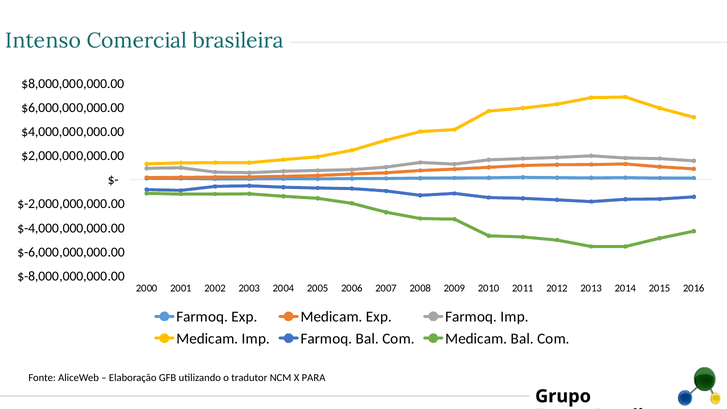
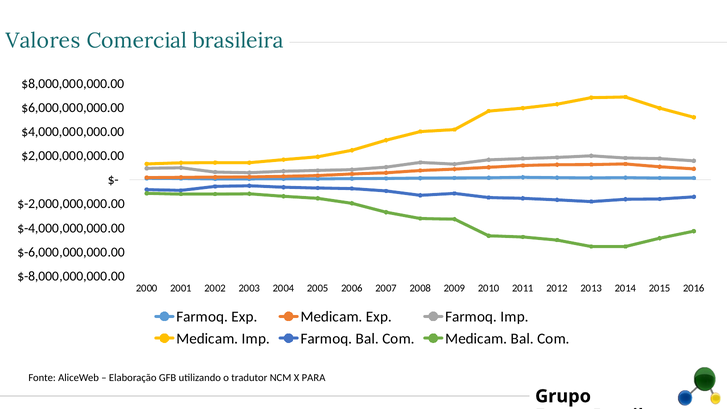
Intenso: Intenso -> Valores (43, 41)
